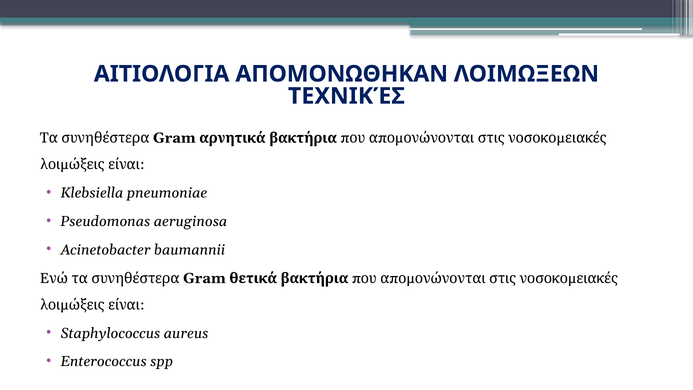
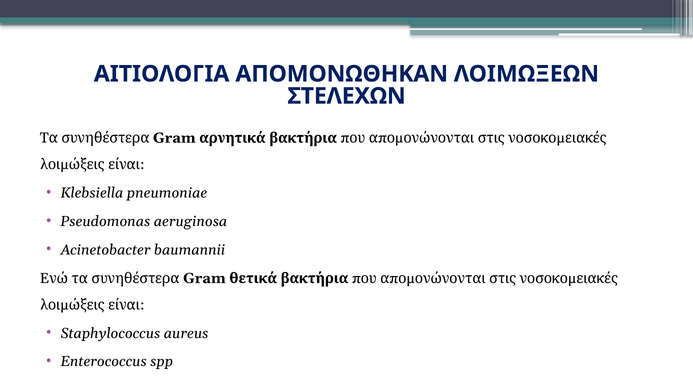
ΤΕΧΝΙΚΈΣ: ΤΕΧΝΙΚΈΣ -> ΣΤΕΛΕΧΩΝ (347, 96)
